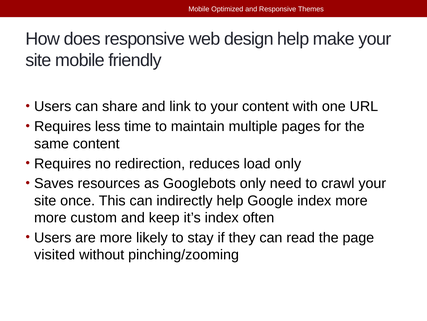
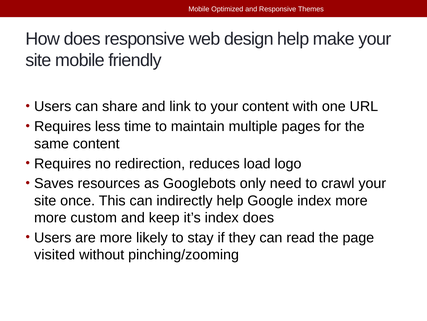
load only: only -> logo (288, 163)
index often: often -> does (258, 217)
